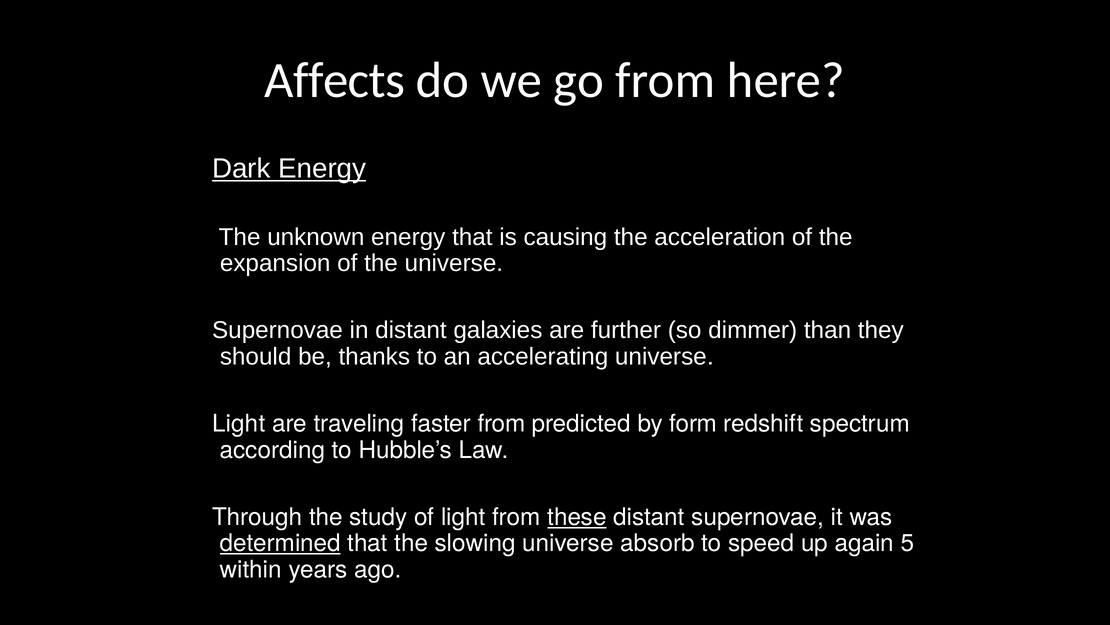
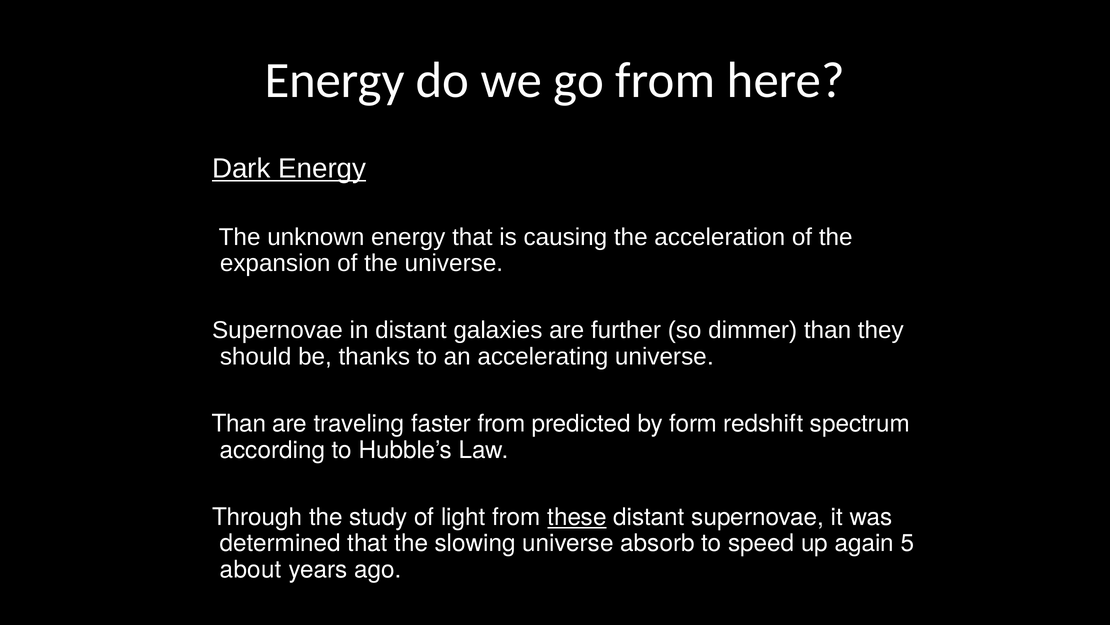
Affects: Affects -> Energy (335, 81)
Light: Light -> Than (239, 423)
determined underline: present -> none (280, 543)
within: within -> about (251, 569)
